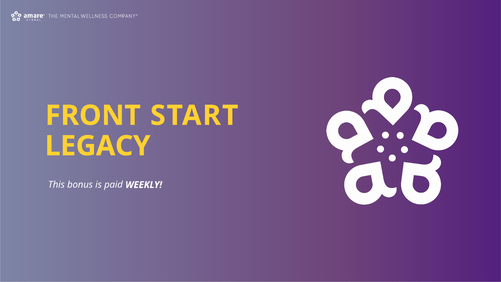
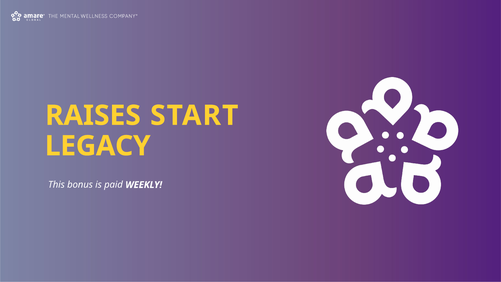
FRONT: FRONT -> RAISES (93, 115)
